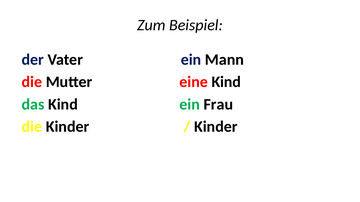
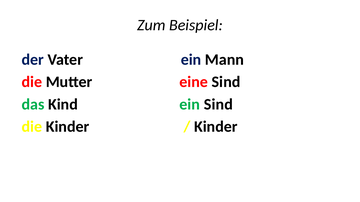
eine Kind: Kind -> Sind (226, 82)
ein Frau: Frau -> Sind (218, 105)
